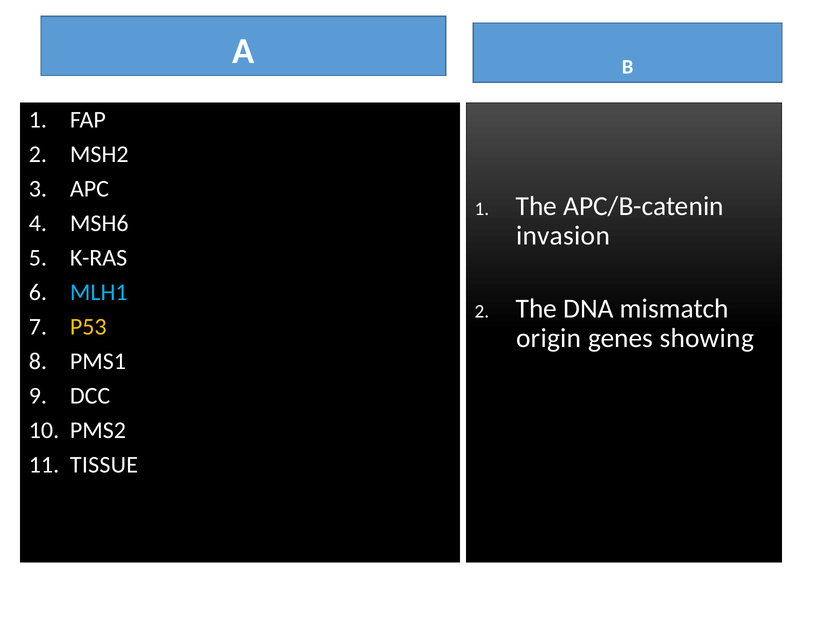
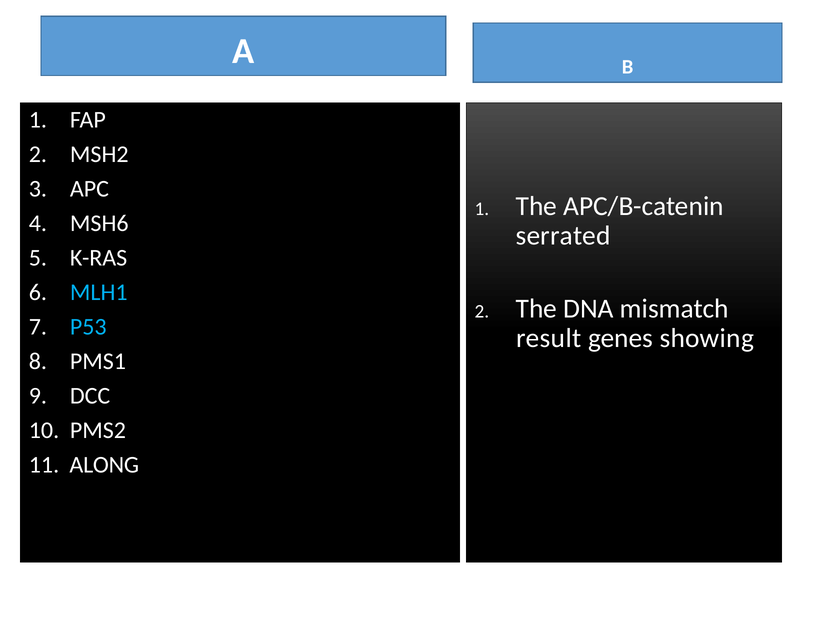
invasion: invasion -> serrated (563, 236)
P53 colour: yellow -> light blue (88, 327)
origin: origin -> result (549, 338)
TISSUE: TISSUE -> ALONG (104, 465)
